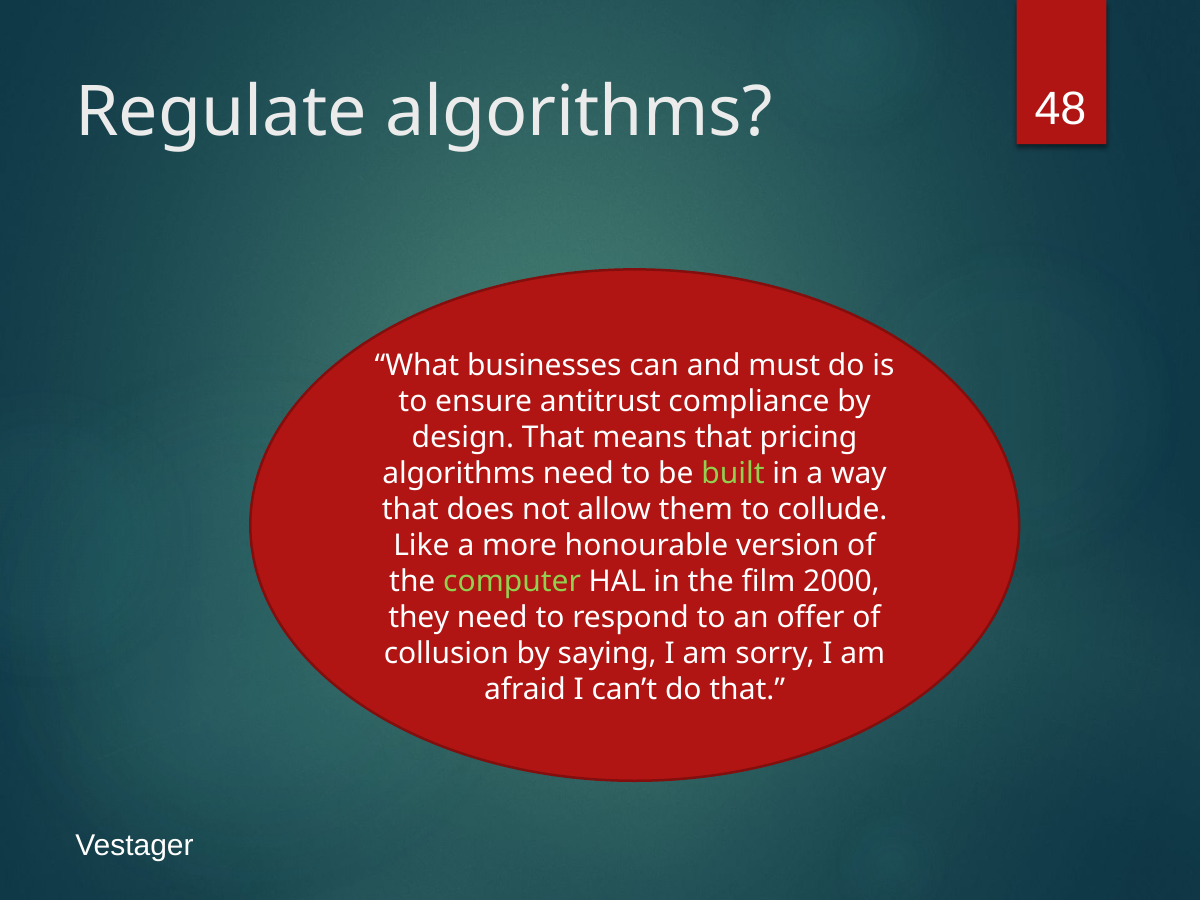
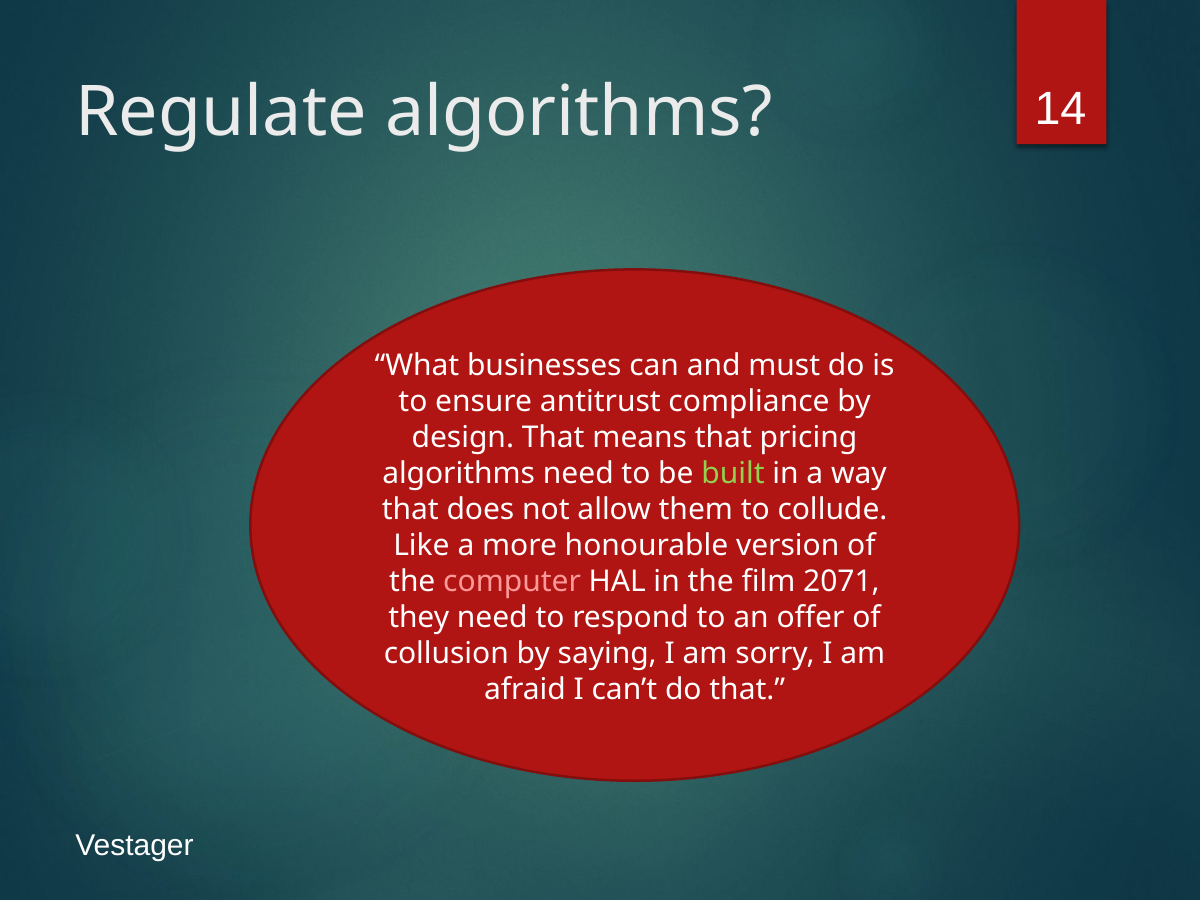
48: 48 -> 14 (1060, 109)
computer colour: light green -> pink (512, 581)
2000: 2000 -> 2071 (841, 581)
